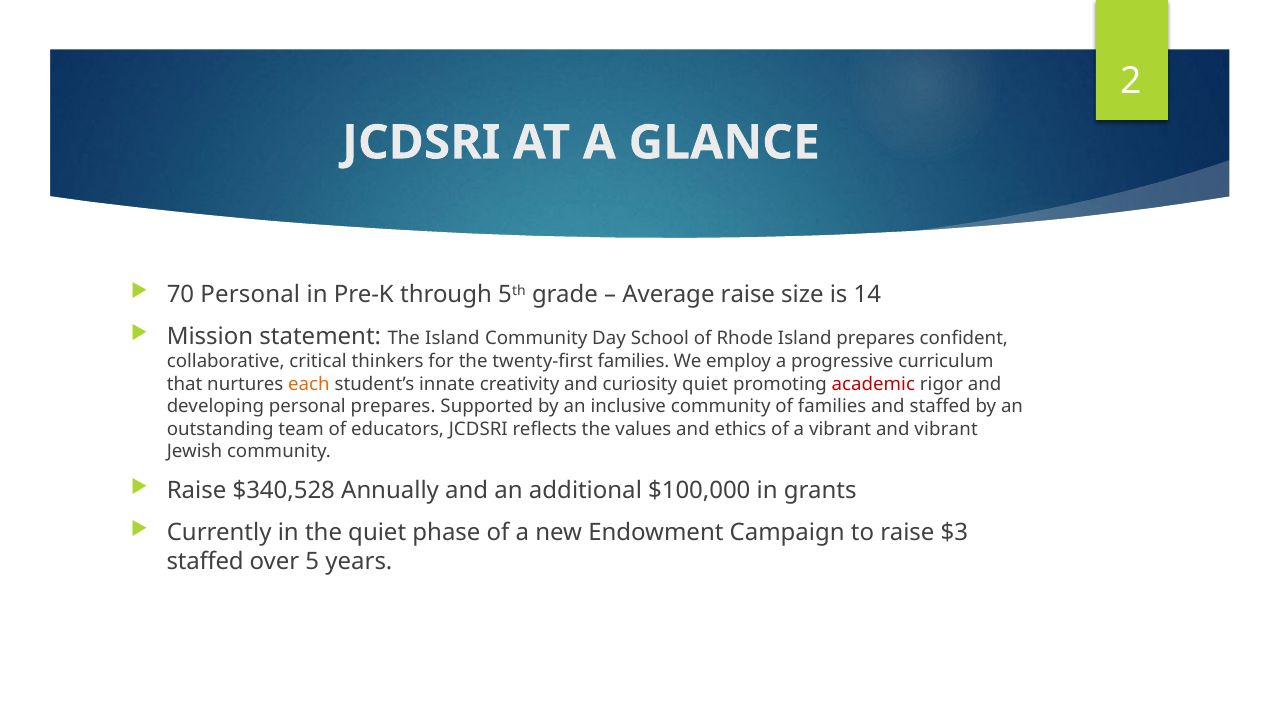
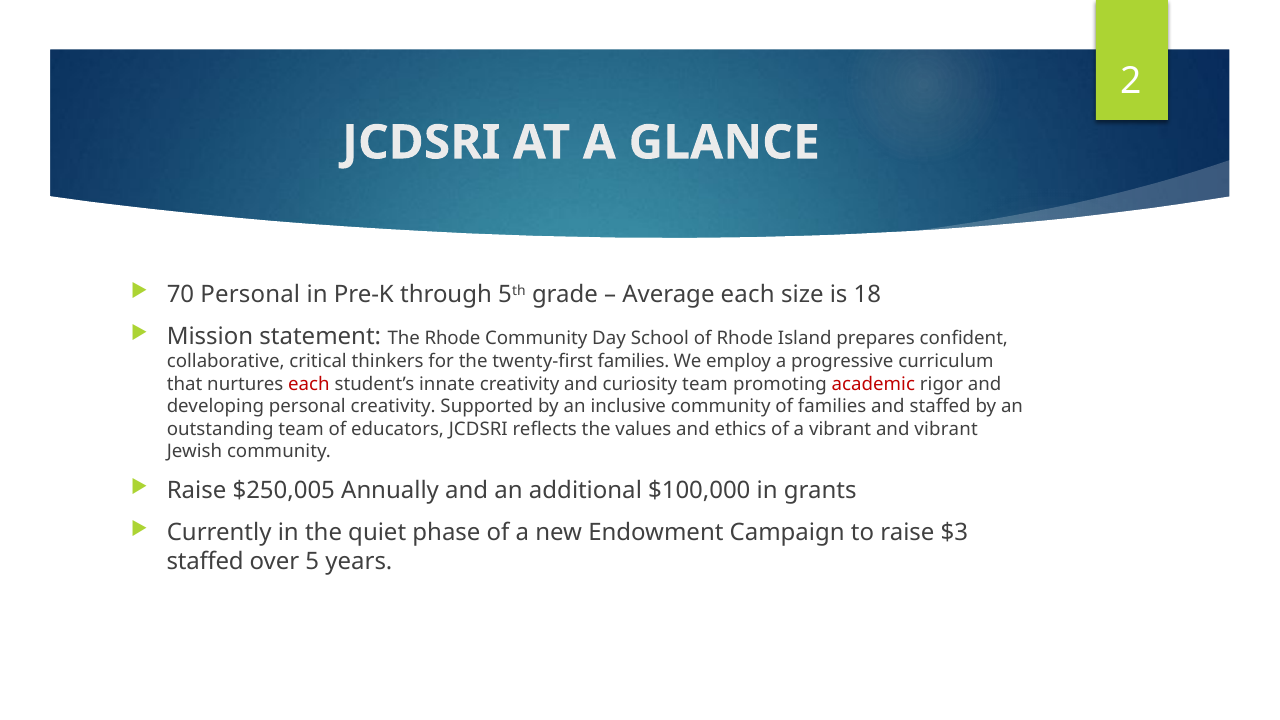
Average raise: raise -> each (748, 294)
14: 14 -> 18 (867, 294)
The Island: Island -> Rhode (453, 338)
each colour: orange -> red (309, 384)
curiosity quiet: quiet -> team (705, 384)
personal prepares: prepares -> creativity (393, 407)
$340,528: $340,528 -> $250,005 (284, 491)
